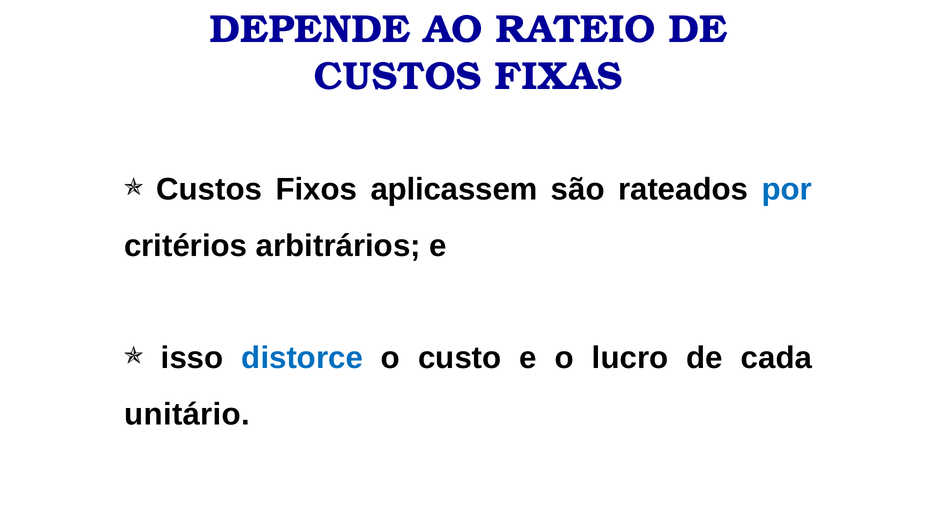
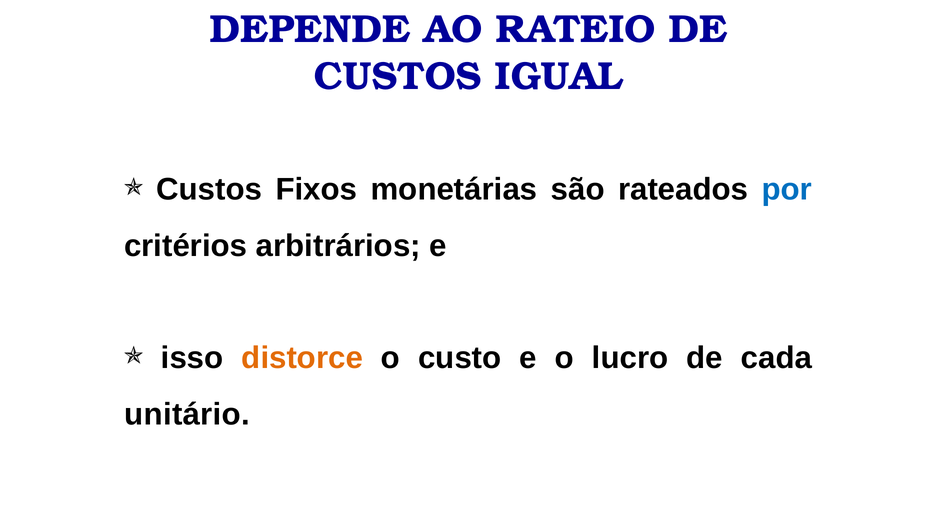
FIXAS: FIXAS -> IGUAL (559, 76)
aplicassem: aplicassem -> monetárias (454, 190)
distorce colour: blue -> orange (302, 358)
